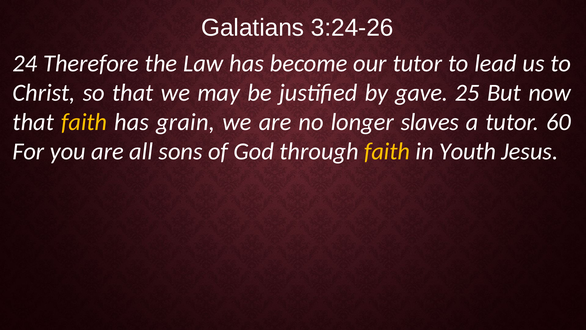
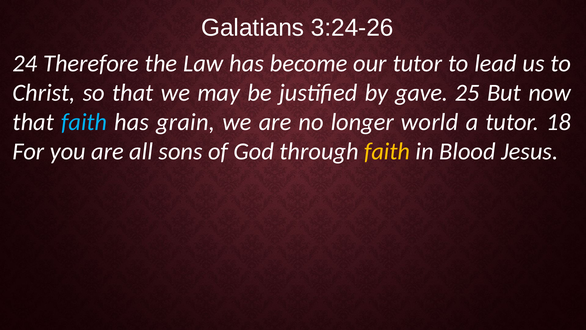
faith colour: yellow -> light blue (84, 122)
slaves: slaves -> world (430, 122)
60: 60 -> 18 (559, 122)
Youth: Youth -> Blood (467, 151)
